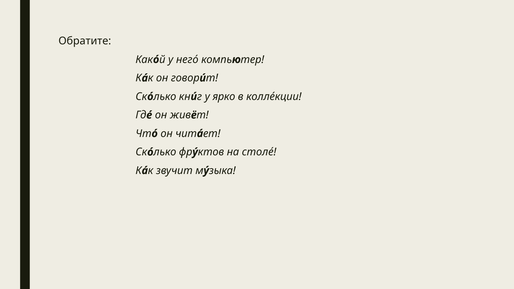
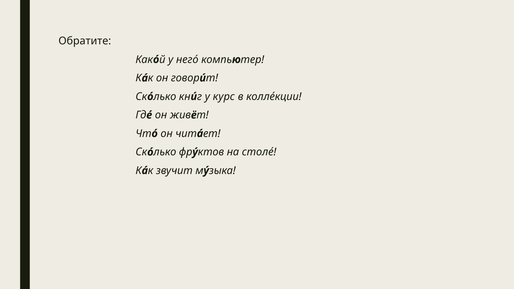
ярко: ярко -> курс (224, 97)
